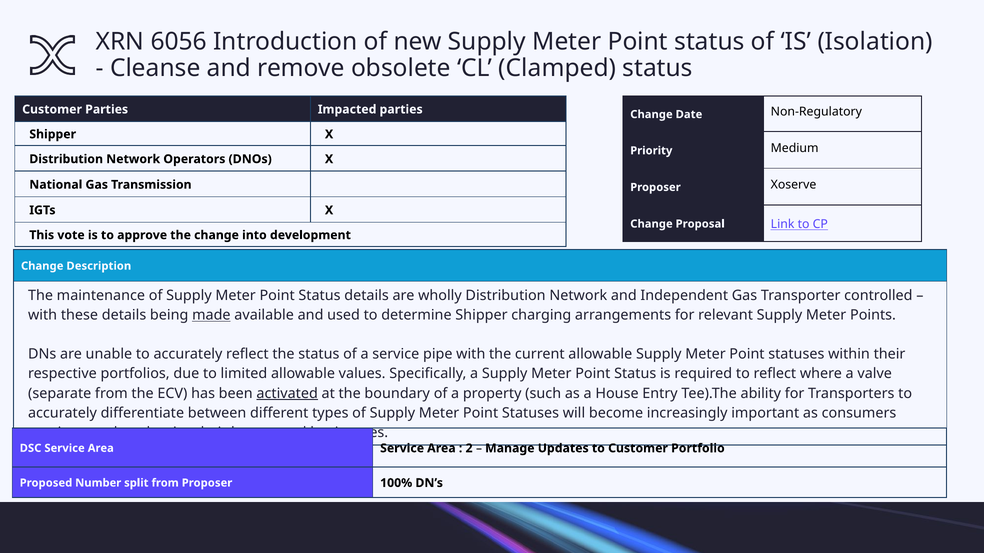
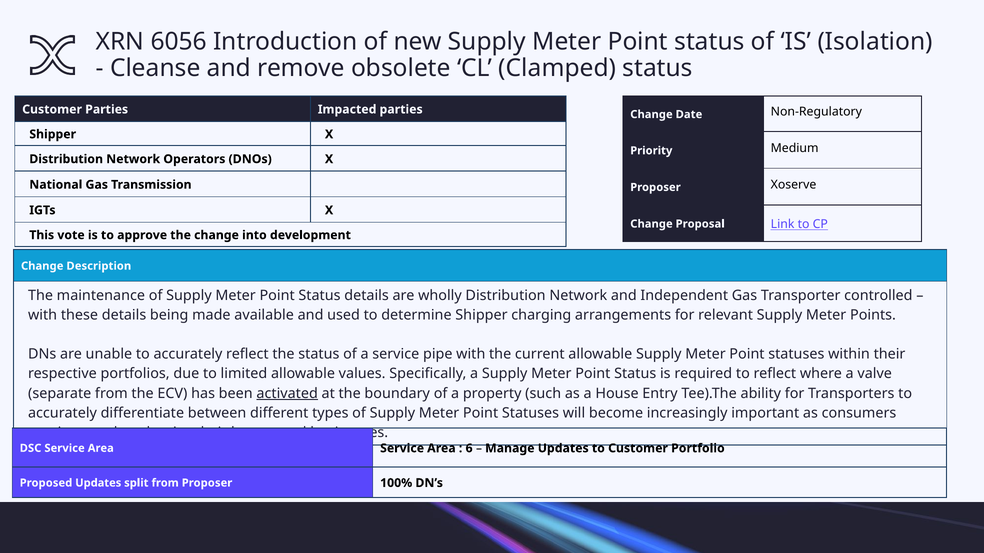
made underline: present -> none (211, 315)
2: 2 -> 6 (469, 449)
Proposed Number: Number -> Updates (98, 483)
